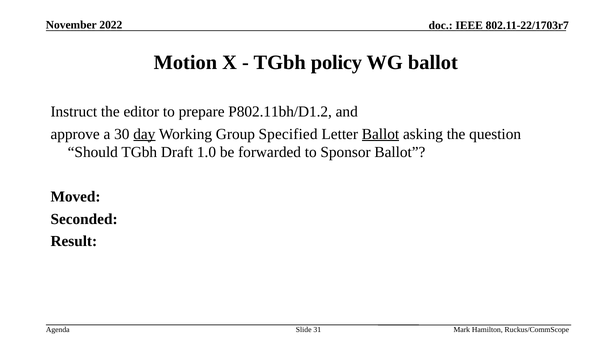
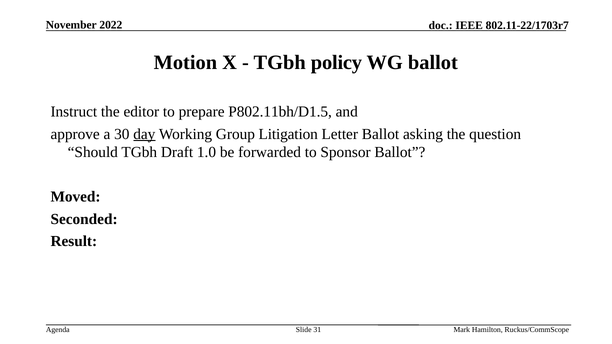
P802.11bh/D1.2: P802.11bh/D1.2 -> P802.11bh/D1.5 (280, 112)
Specified: Specified -> Litigation (288, 134)
Ballot underline: present -> none (380, 134)
